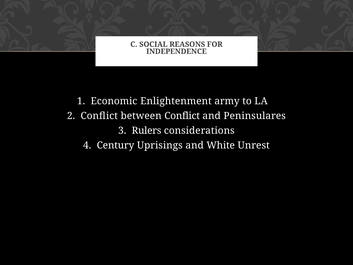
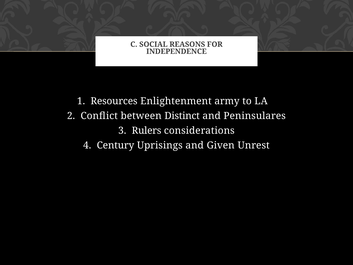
Economic: Economic -> Resources (114, 101)
between Conflict: Conflict -> Distinct (182, 116)
White: White -> Given (221, 145)
